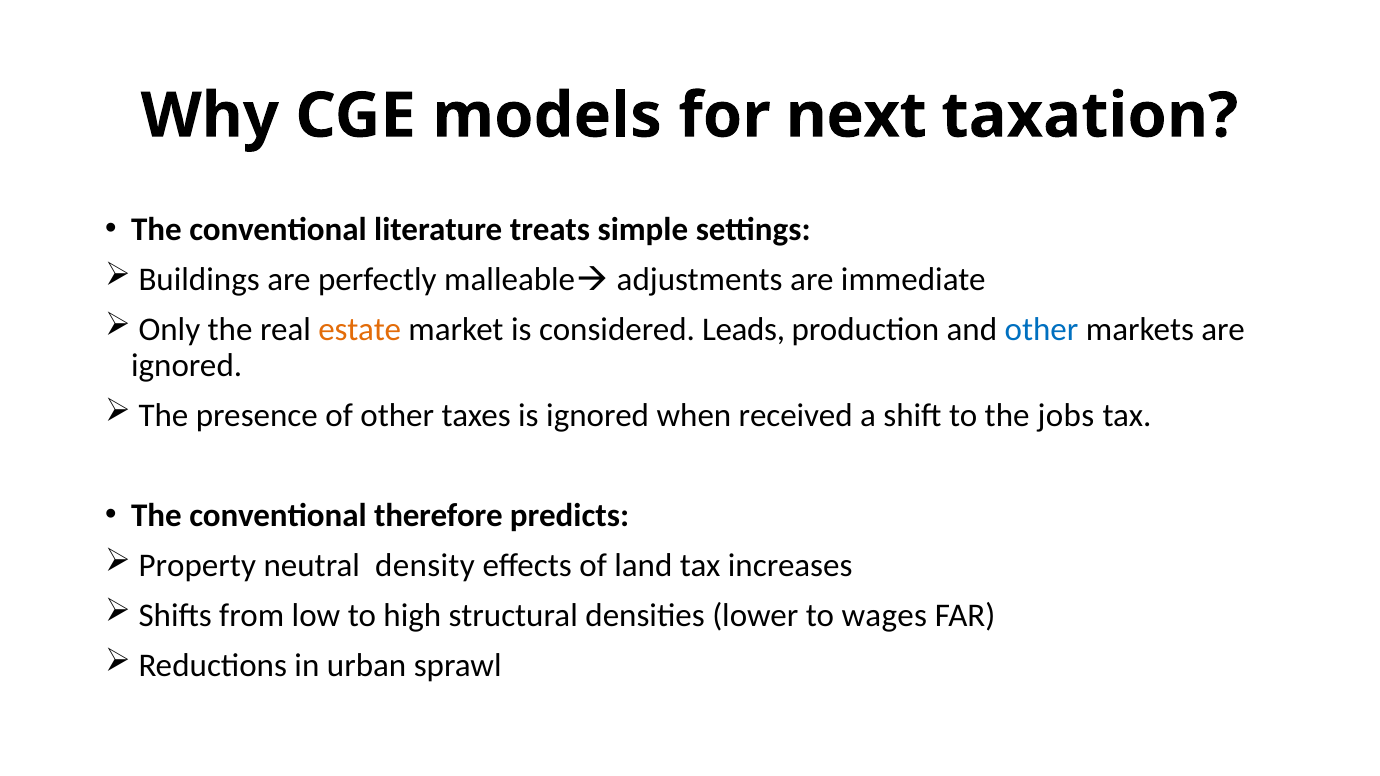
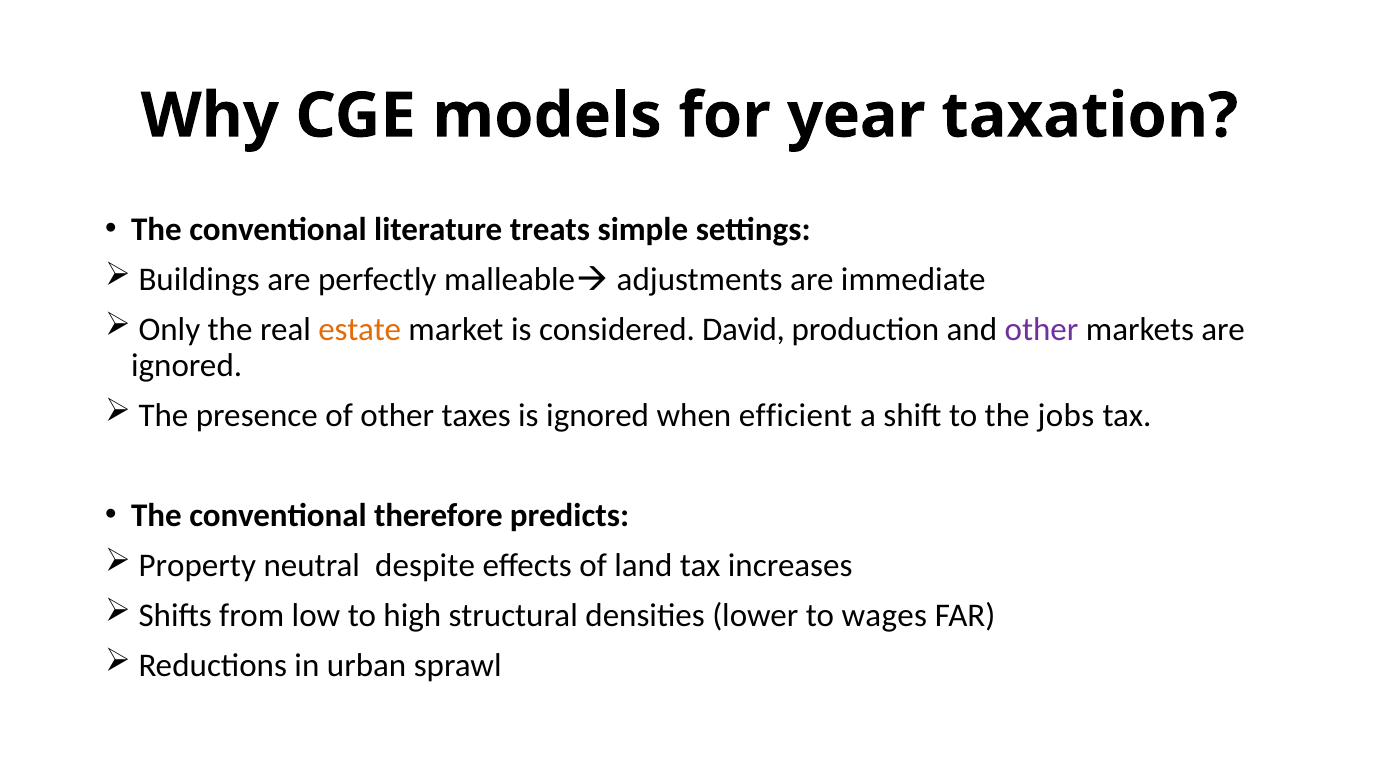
next: next -> year (856, 116)
Leads: Leads -> David (743, 330)
other colour: blue -> purple (1041, 330)
received: received -> efficient (795, 415)
density: density -> despite (425, 566)
